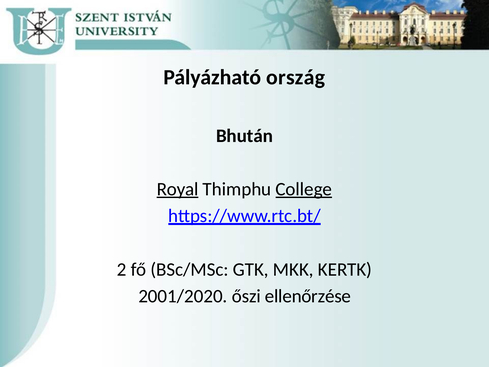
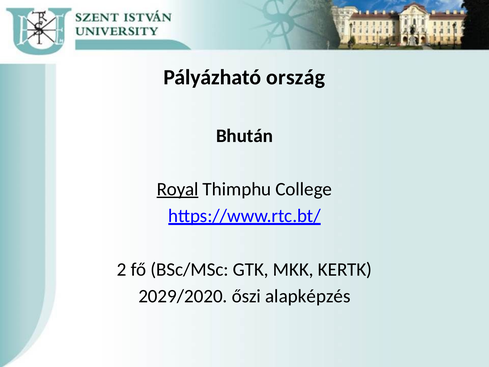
College underline: present -> none (304, 189)
2001/2020: 2001/2020 -> 2029/2020 (183, 296)
ellenőrzése: ellenőrzése -> alapképzés (308, 296)
